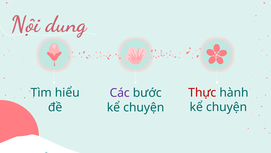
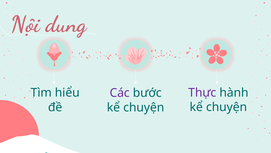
Thực colour: red -> purple (202, 92)
